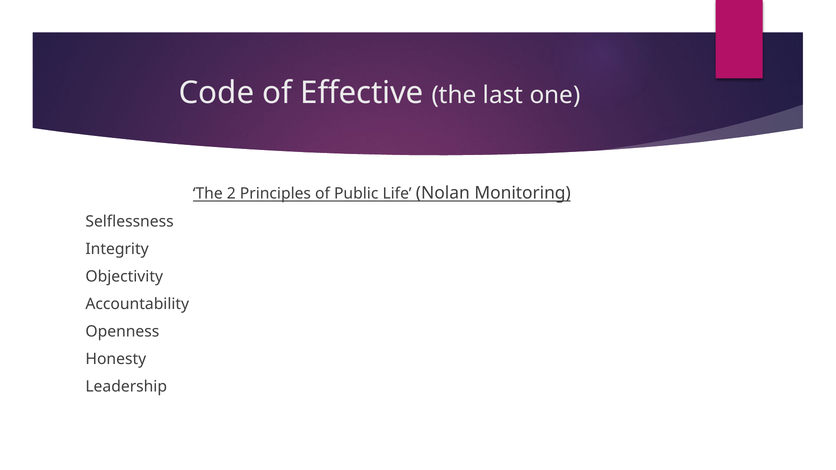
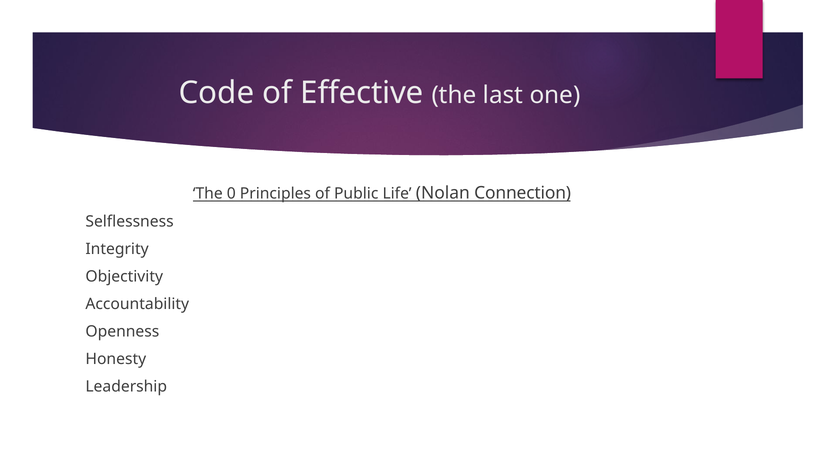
2: 2 -> 0 (231, 194)
Monitoring: Monitoring -> Connection (523, 193)
